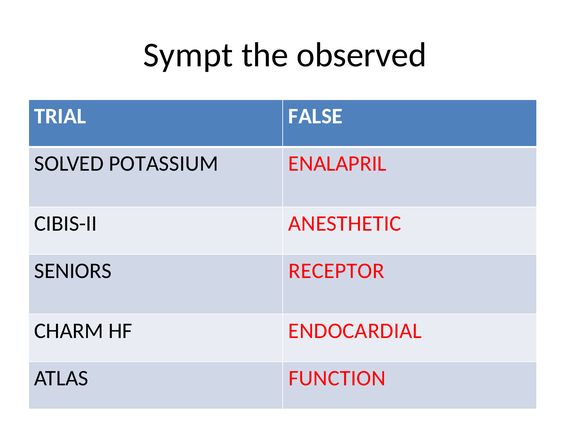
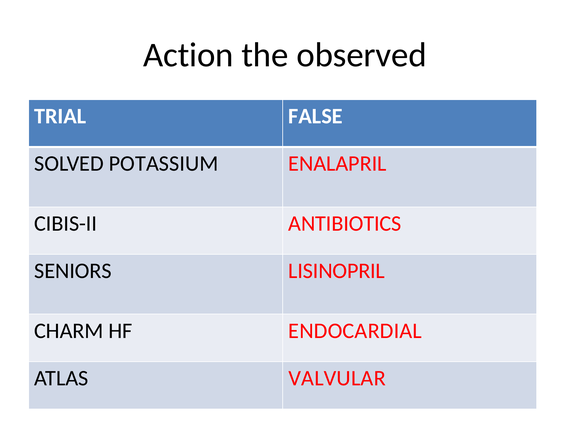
Sympt: Sympt -> Action (188, 55)
ANESTHETIC: ANESTHETIC -> ANTIBIOTICS (345, 224)
RECEPTOR: RECEPTOR -> LISINOPRIL (337, 271)
FUNCTION: FUNCTION -> VALVULAR (337, 379)
